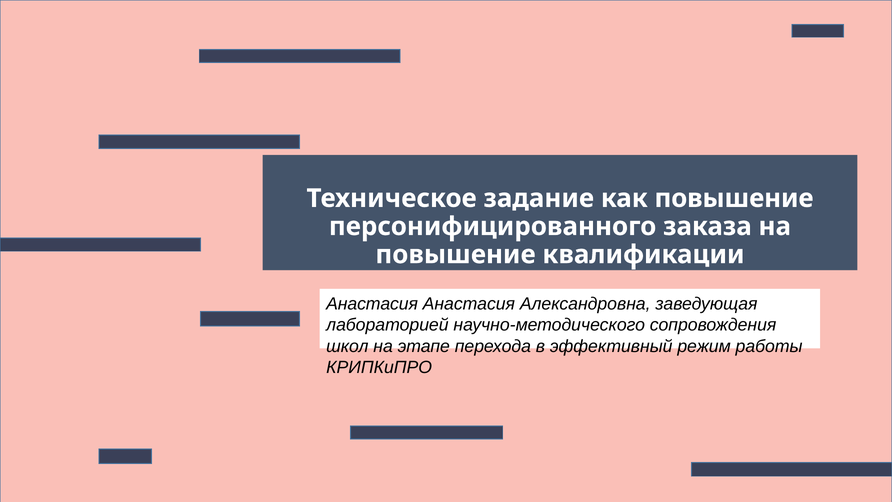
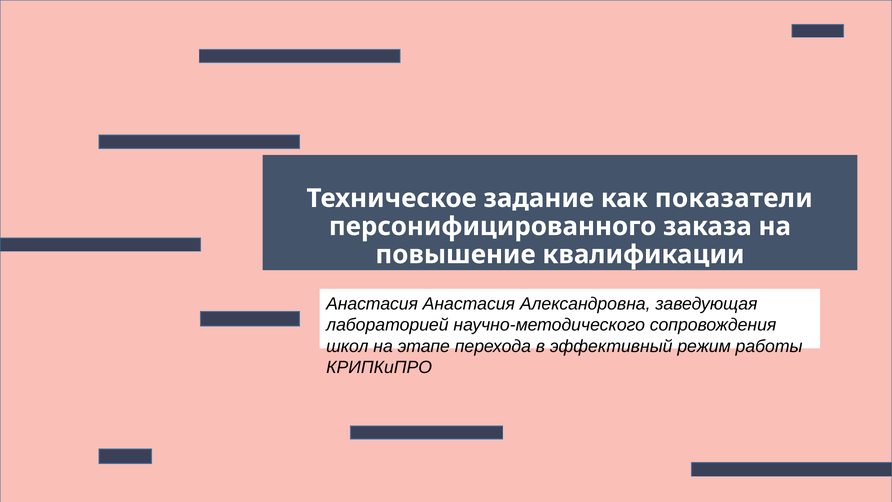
как повышение: повышение -> показатели (734, 198)
